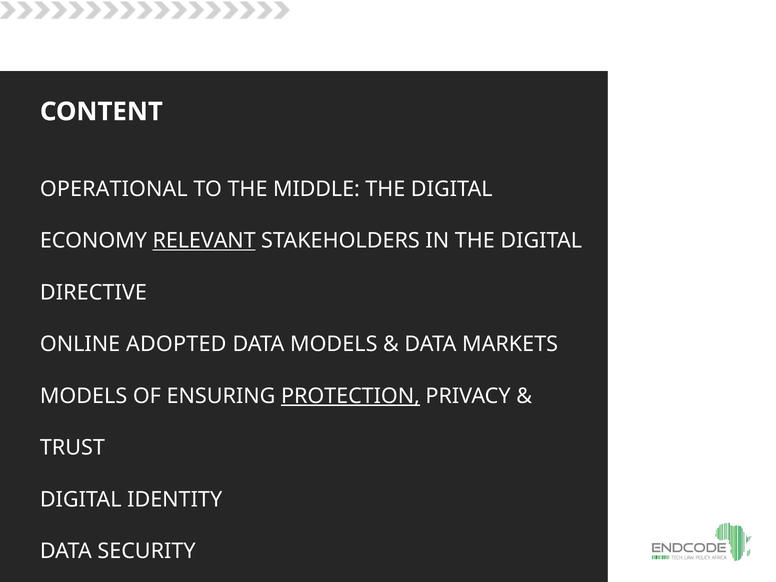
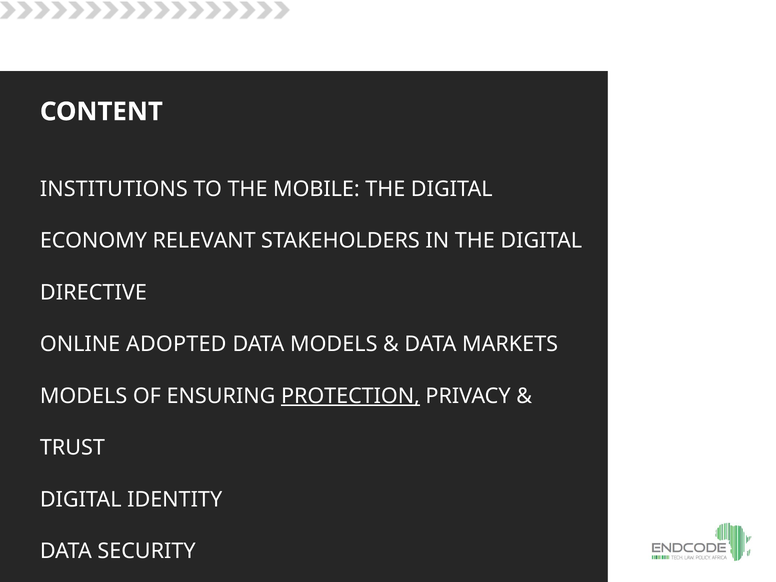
OPERATIONAL: OPERATIONAL -> INSTITUTIONS (114, 189)
MIDDLE: MIDDLE -> MOBILE (316, 189)
RELEVANT underline: present -> none (204, 241)
